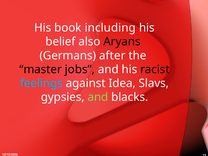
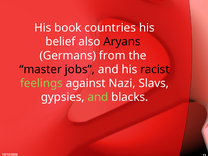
including: including -> countries (110, 28)
after: after -> from (112, 56)
feelings colour: light blue -> light green (41, 83)
Idea: Idea -> Nazi (122, 83)
